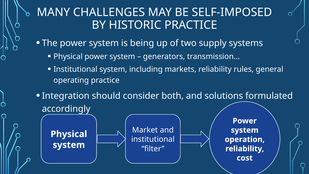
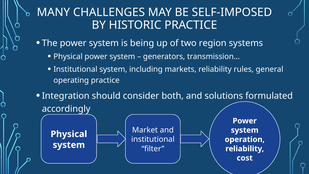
supply: supply -> region (213, 43)
